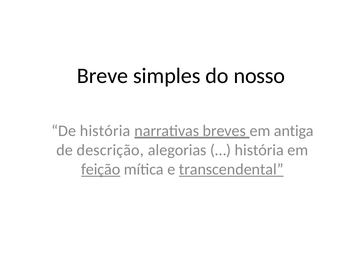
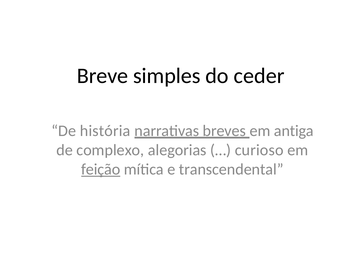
nosso: nosso -> ceder (259, 76)
descrição: descrição -> complexo (110, 150)
história: história -> curioso (259, 150)
transcendental underline: present -> none (231, 170)
